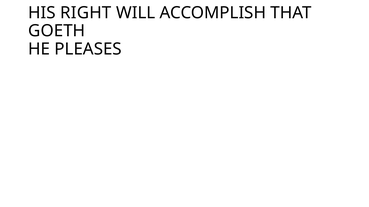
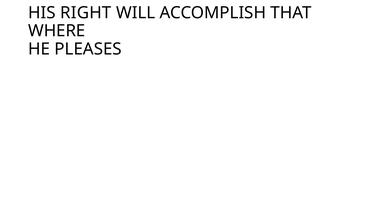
GOETH: GOETH -> WHERE (57, 31)
